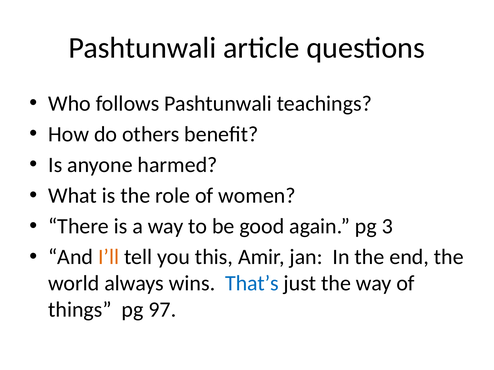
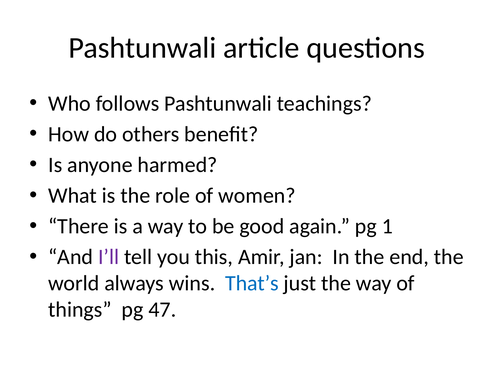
3: 3 -> 1 (387, 227)
I’ll colour: orange -> purple (109, 257)
97: 97 -> 47 (162, 310)
